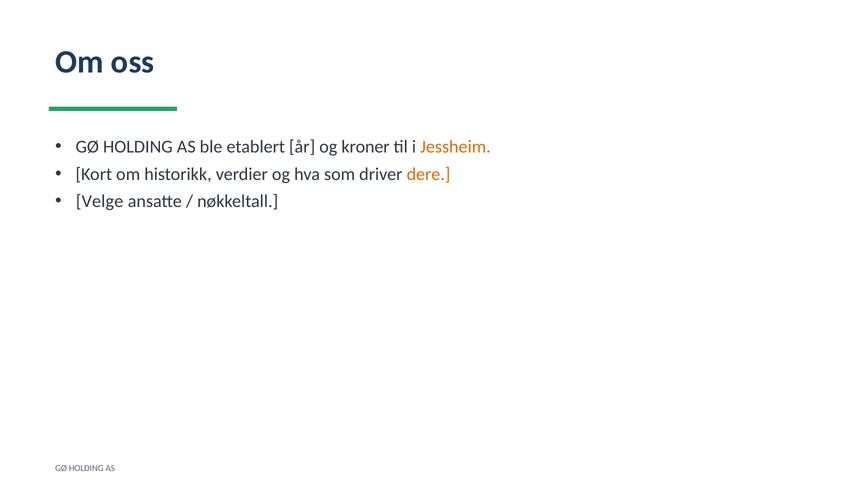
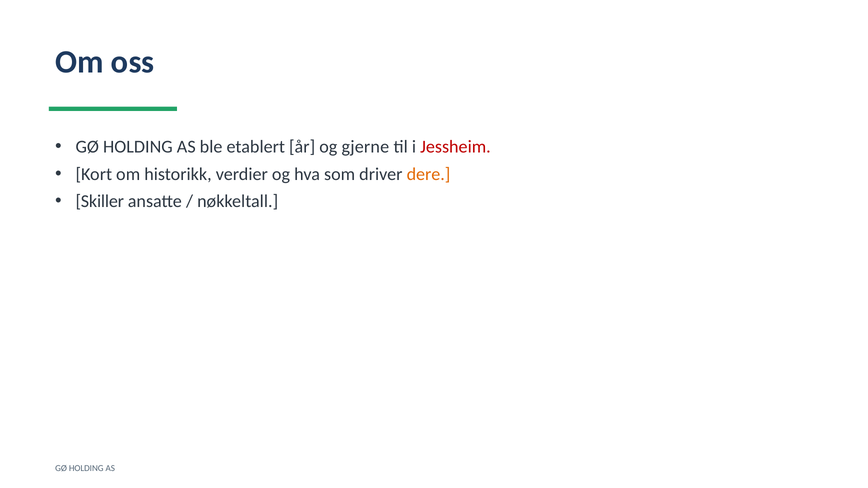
kroner: kroner -> gjerne (365, 147)
Jessheim colour: orange -> red (455, 147)
Velge: Velge -> Skiller (100, 201)
